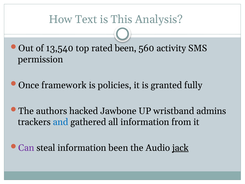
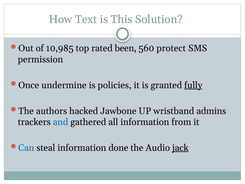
Analysis: Analysis -> Solution (159, 19)
13,540: 13,540 -> 10,985 (60, 48)
activity: activity -> protect (171, 48)
framework: framework -> undermine (64, 85)
fully underline: none -> present (193, 85)
Can colour: purple -> blue (26, 148)
information been: been -> done (118, 148)
